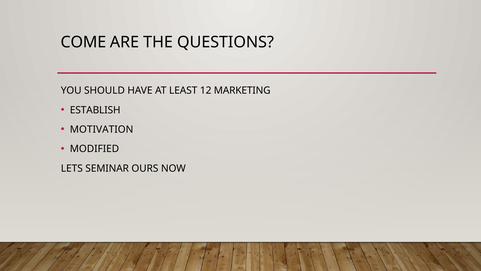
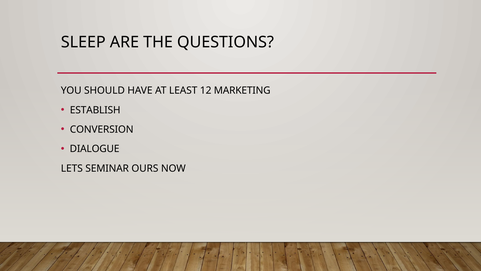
COME: COME -> SLEEP (83, 42)
MOTIVATION: MOTIVATION -> CONVERSION (102, 129)
MODIFIED: MODIFIED -> DIALOGUE (95, 149)
